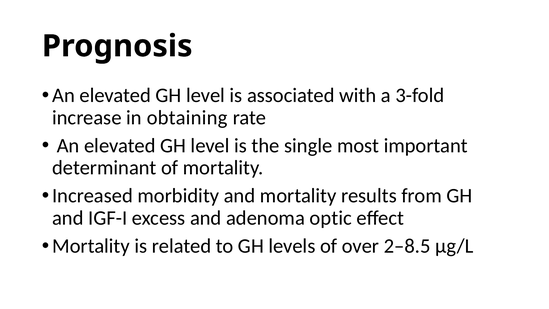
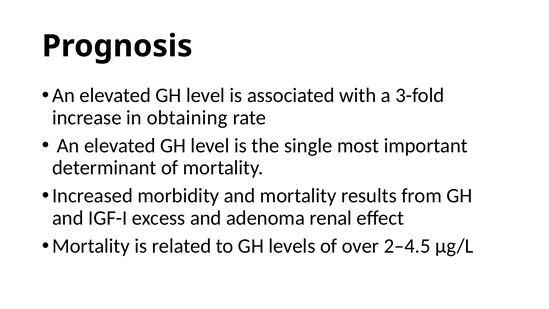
optic: optic -> renal (331, 218)
2–8.5: 2–8.5 -> 2–4.5 (407, 246)
